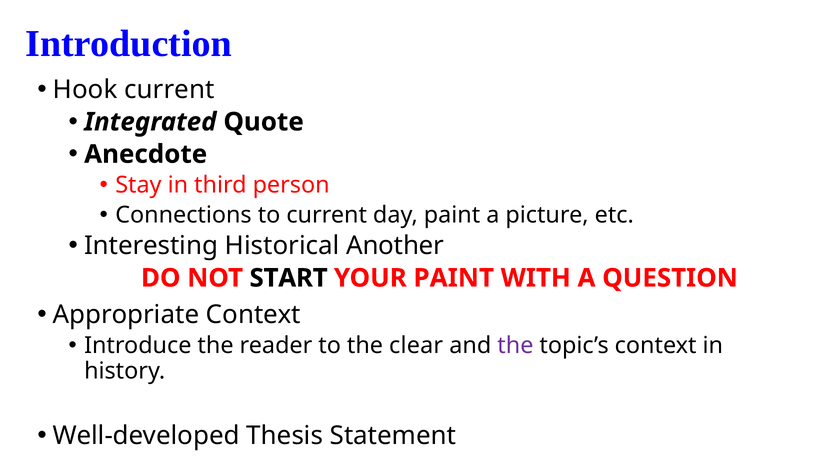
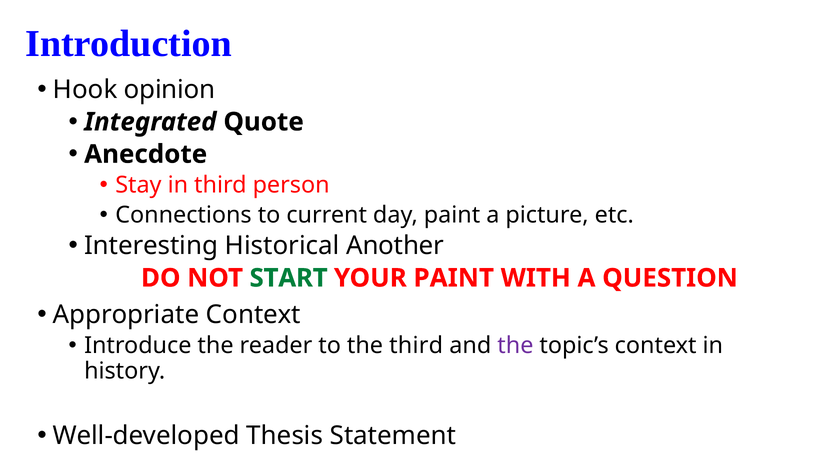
Hook current: current -> opinion (170, 90)
START colour: black -> green (289, 278)
the clear: clear -> third (416, 346)
